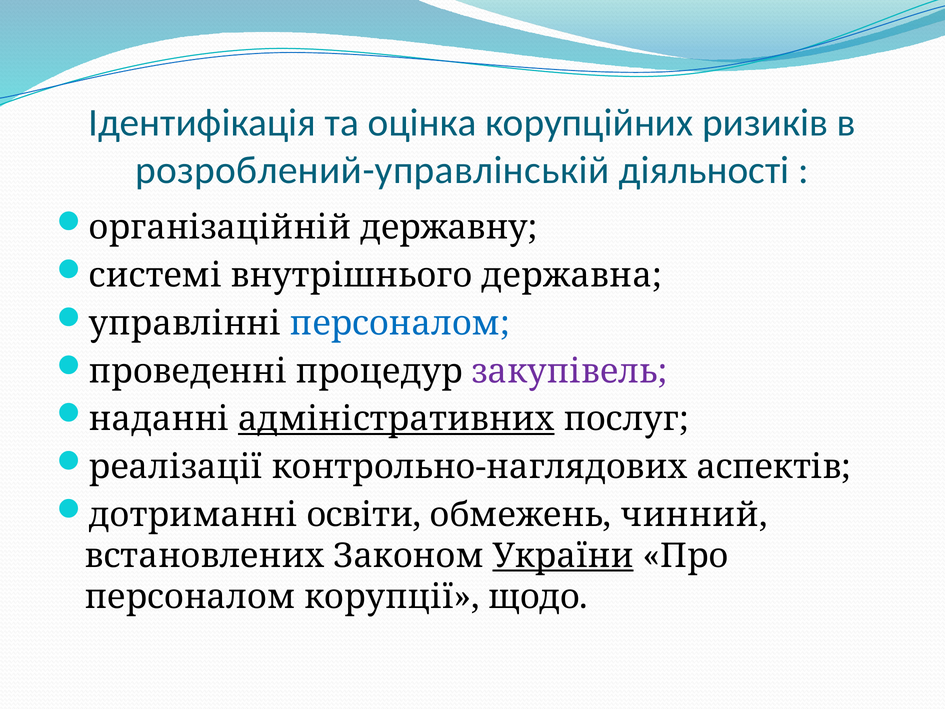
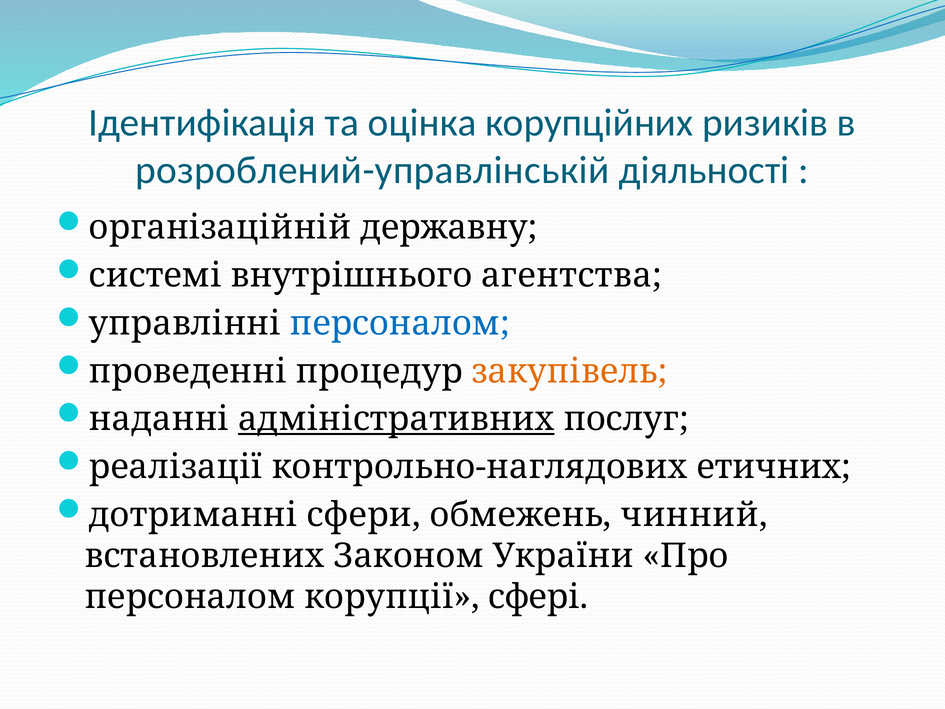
державна: державна -> агентства (572, 275)
закупівель colour: purple -> orange (569, 371)
аспектів: аспектів -> етичних (774, 467)
освіти: освіти -> сфери (364, 515)
України underline: present -> none (563, 556)
щодо: щодо -> сфері (538, 597)
